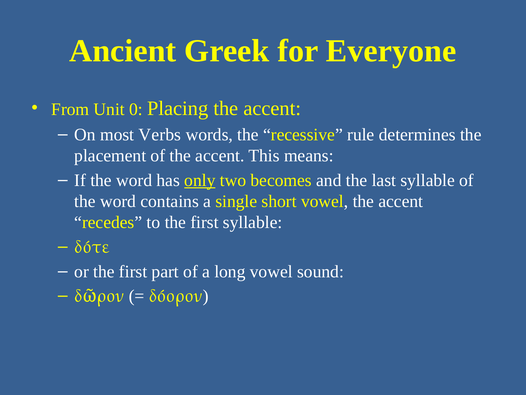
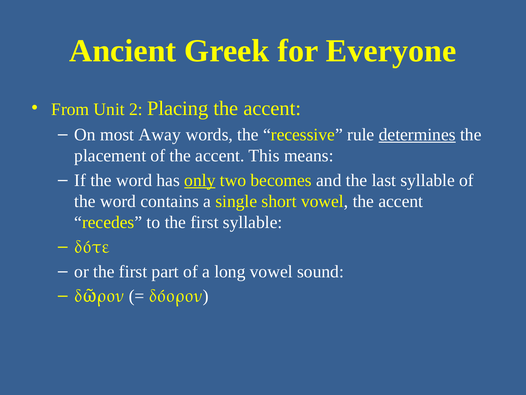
0: 0 -> 2 (136, 109)
Verbs: Verbs -> Away (160, 134)
determines underline: none -> present (417, 134)
